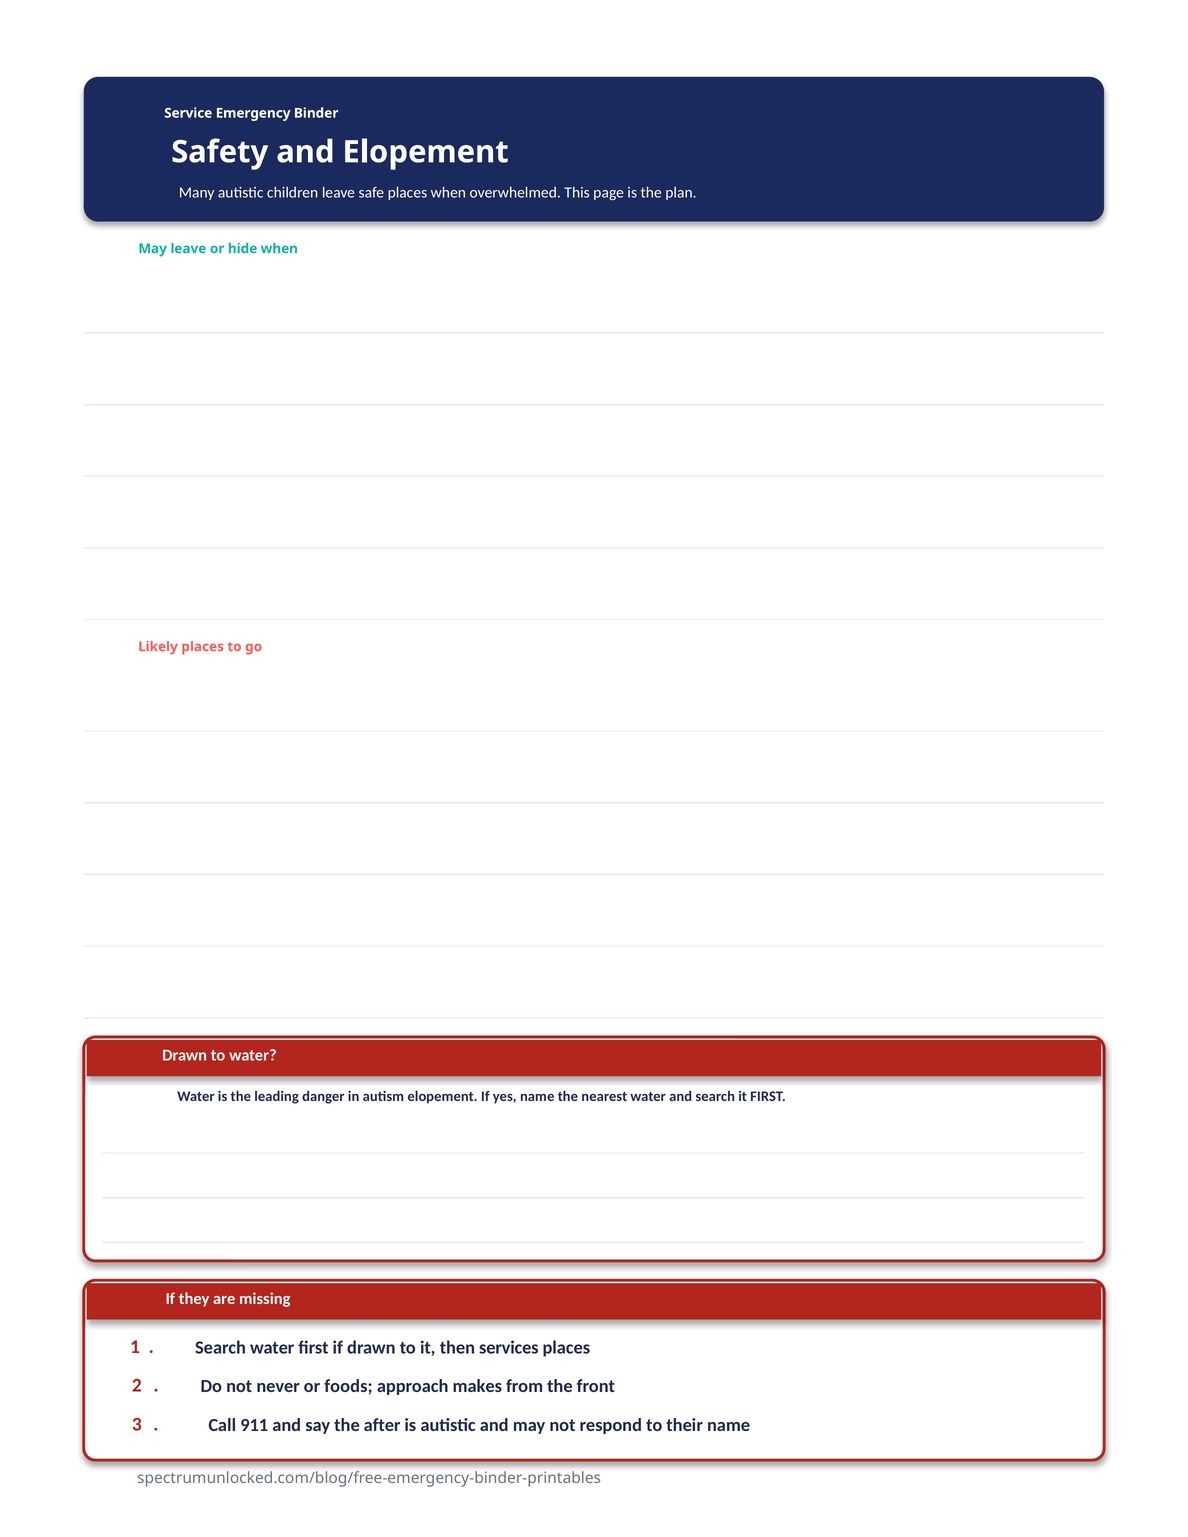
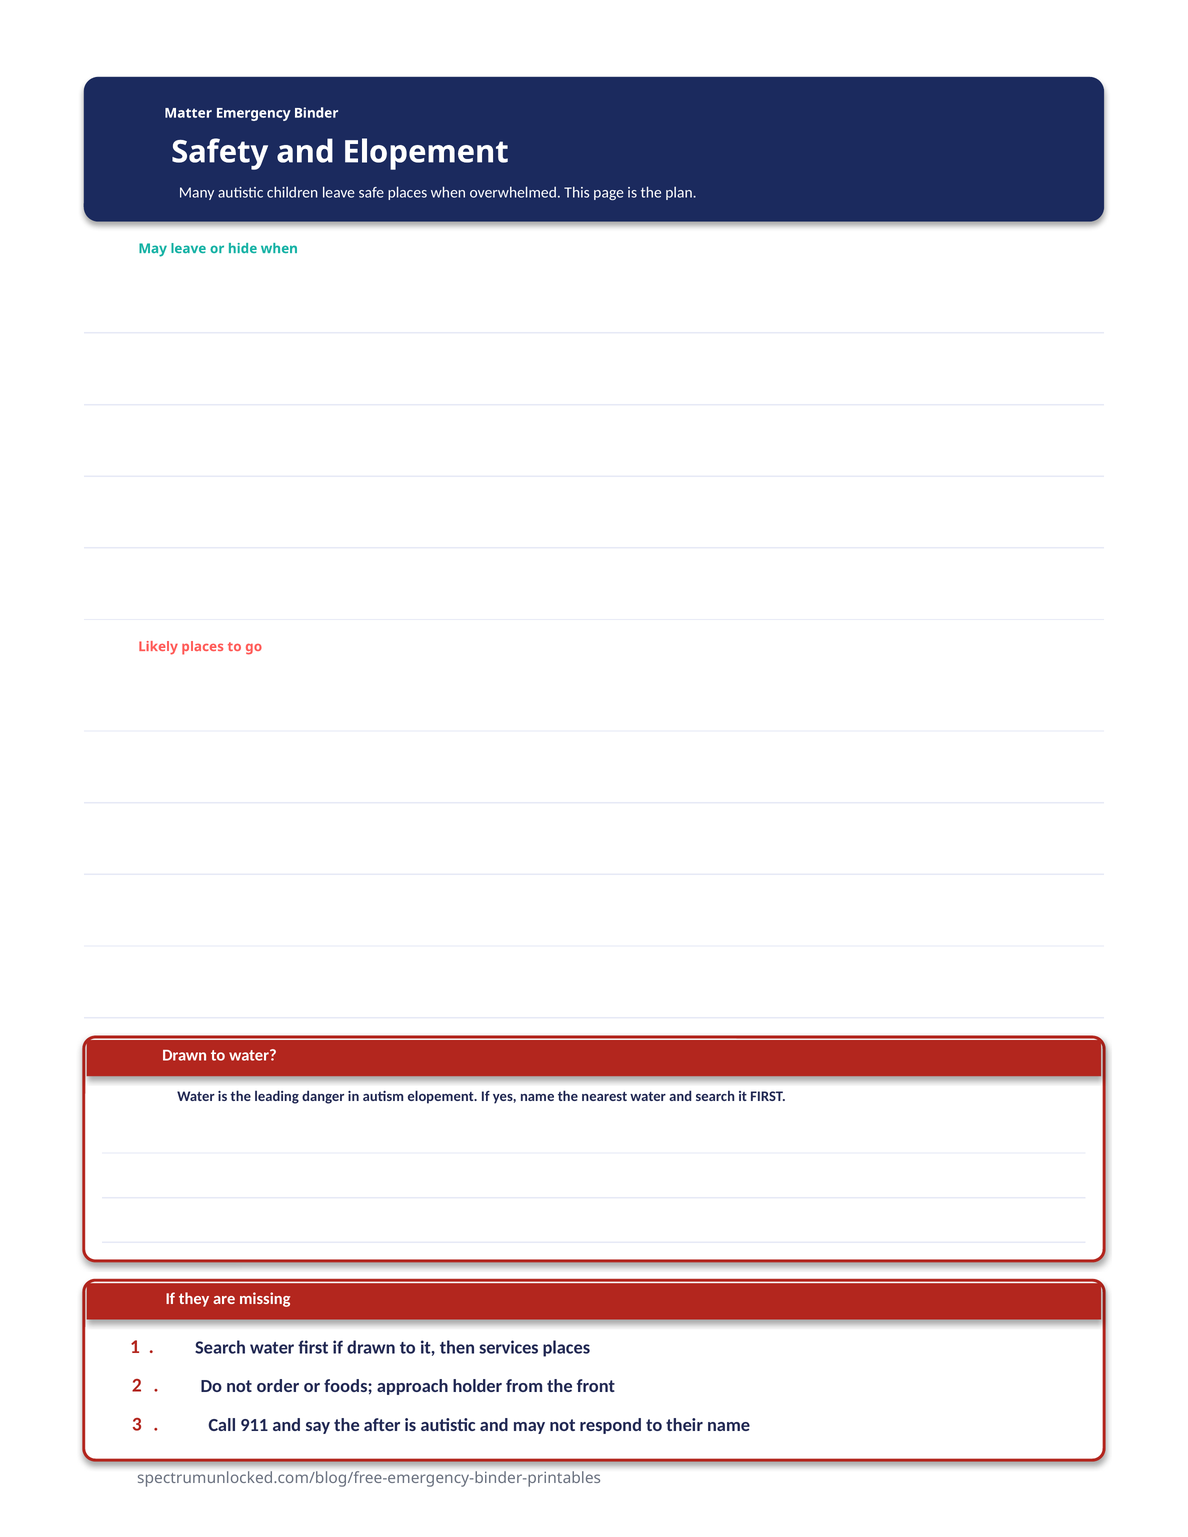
Service: Service -> Matter (188, 113)
never: never -> order (278, 1387)
makes: makes -> holder (477, 1387)
